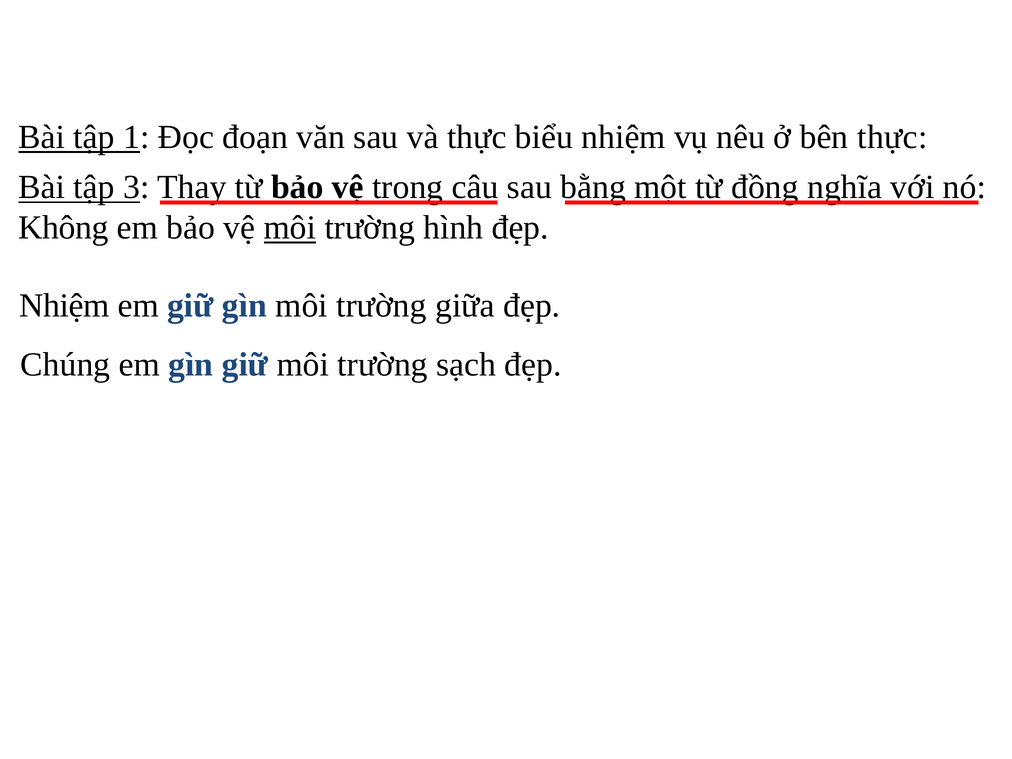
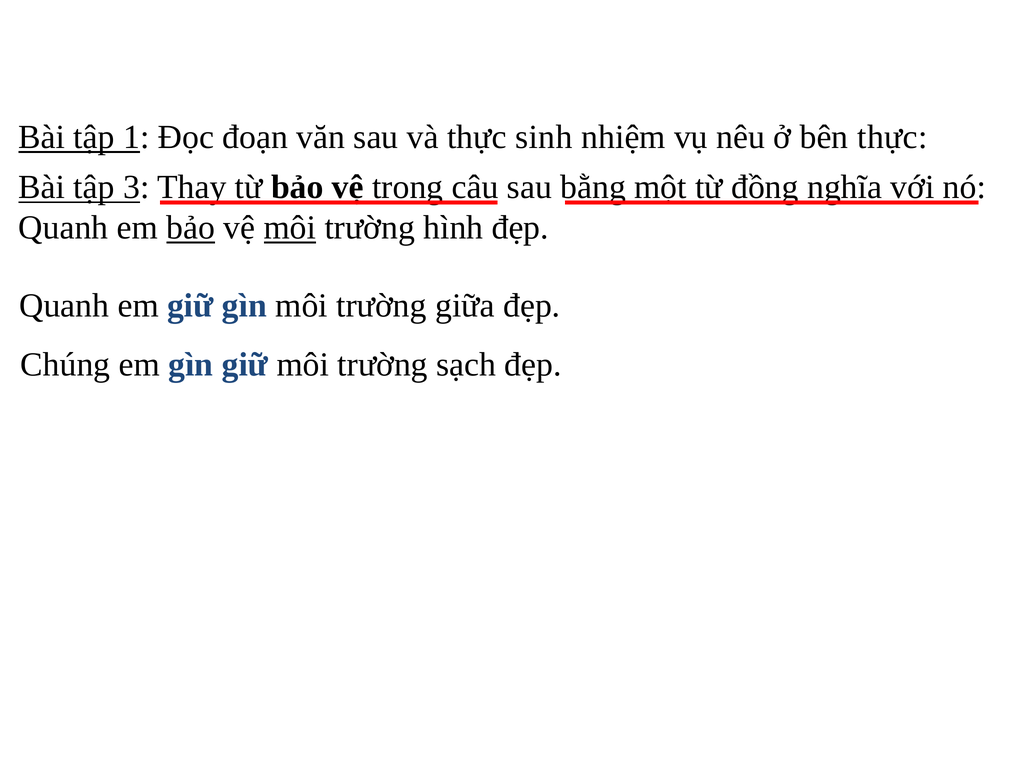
biểu: biểu -> sinh (544, 137)
Không: Không -> Quanh (63, 228)
bảo underline: none -> present (191, 228)
Nhiệm: Nhiệm -> Quanh (64, 306)
